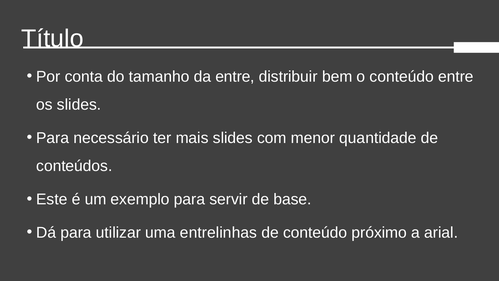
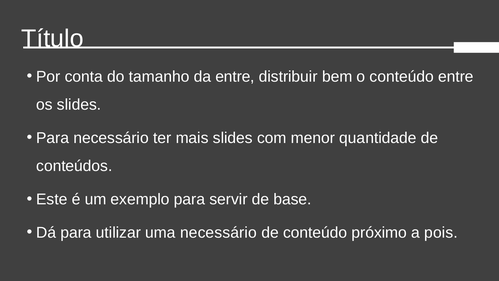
uma entrelinhas: entrelinhas -> necessário (218, 232)
arial: arial -> pois (441, 232)
